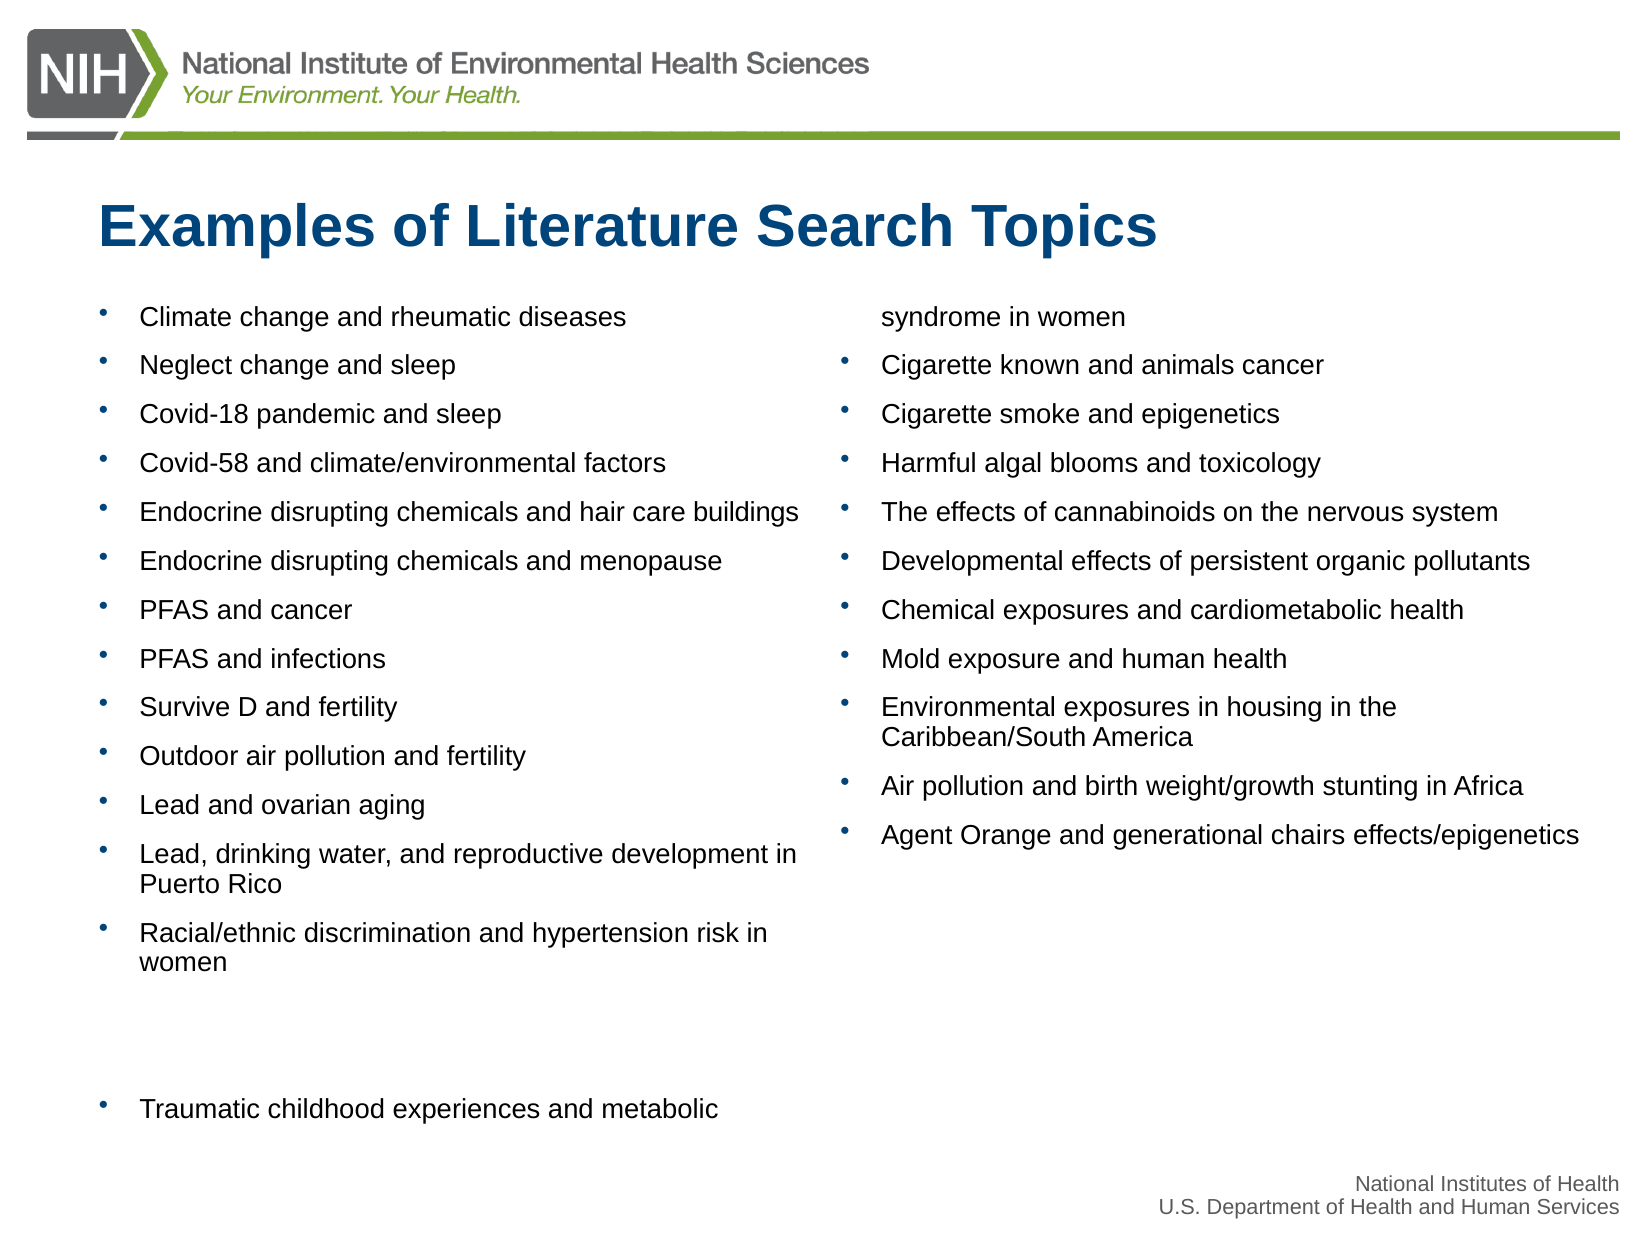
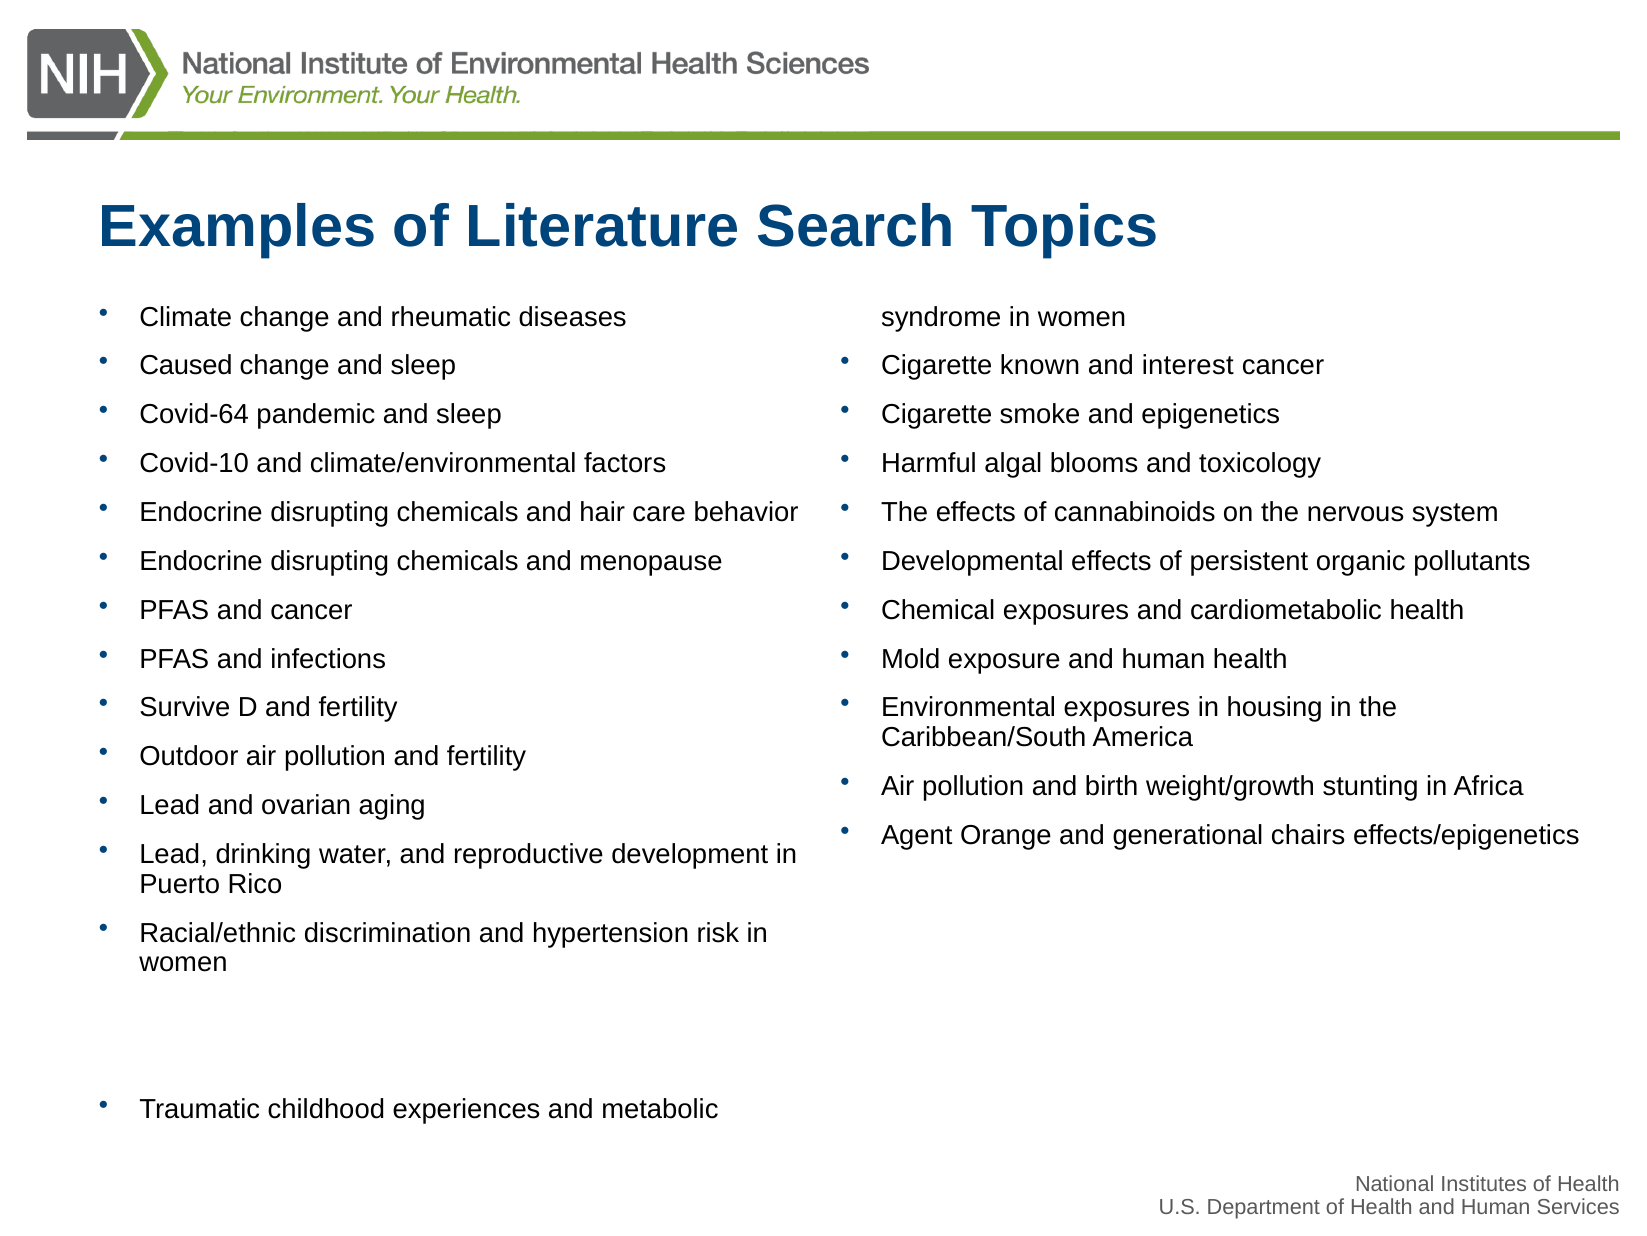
Neglect: Neglect -> Caused (186, 366)
animals: animals -> interest (1188, 366)
Covid-18: Covid-18 -> Covid-64 (194, 414)
Covid-58: Covid-58 -> Covid-10 (194, 463)
buildings: buildings -> behavior (746, 512)
